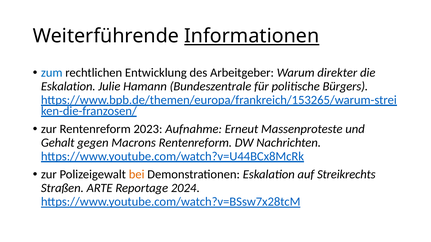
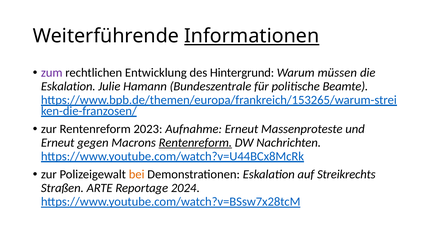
zum colour: blue -> purple (52, 73)
Arbeitgeber: Arbeitgeber -> Hintergrund (242, 73)
direkter: direkter -> müssen (337, 73)
Bürgers: Bürgers -> Beamte (345, 86)
Gehalt: Gehalt -> Erneut (58, 143)
Rentenreform underline: none -> present (195, 143)
